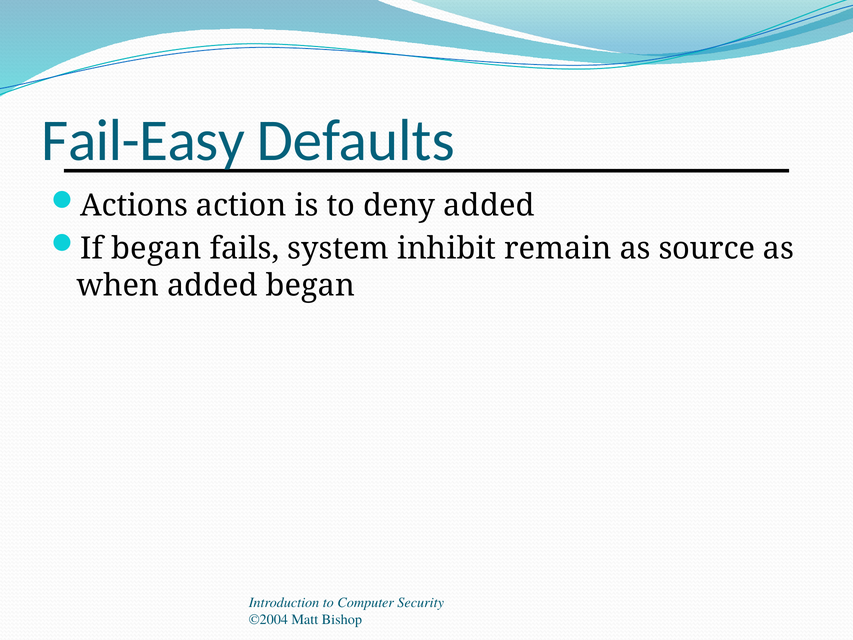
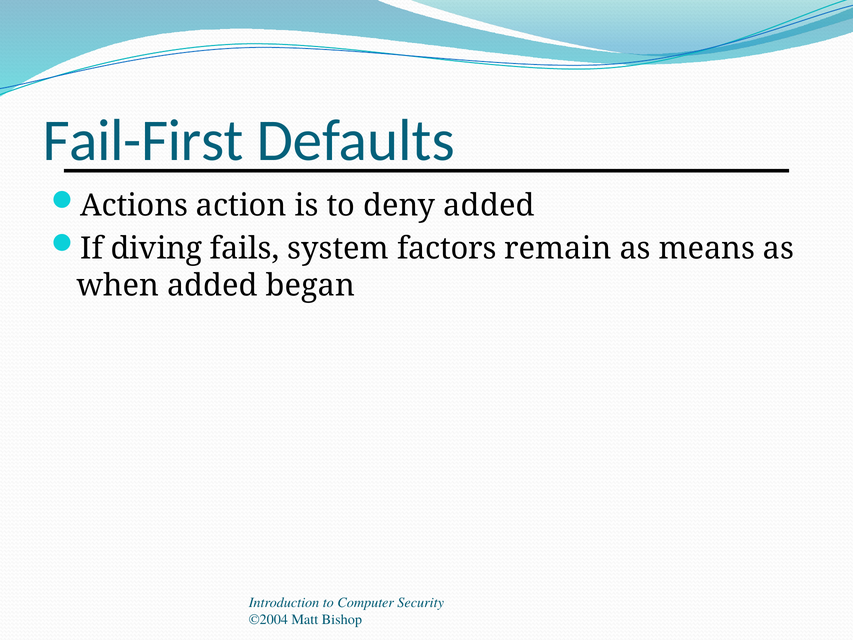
Fail-Easy: Fail-Easy -> Fail-First (143, 141)
If began: began -> diving (157, 248)
inhibit: inhibit -> factors (447, 248)
source: source -> means (707, 248)
